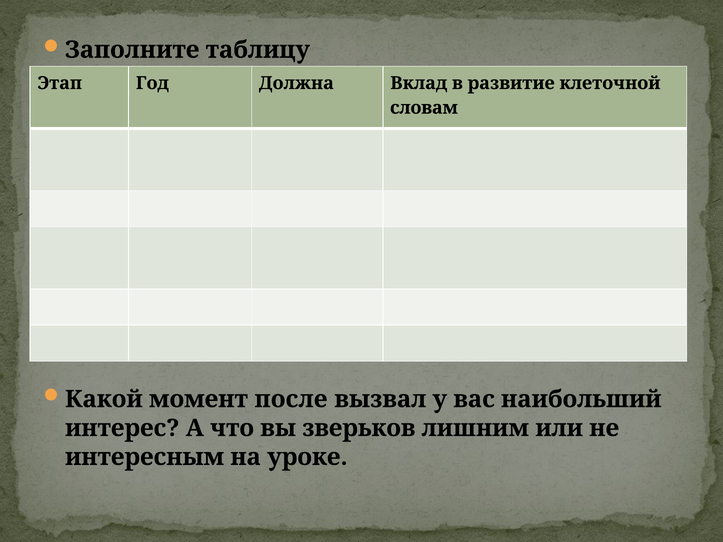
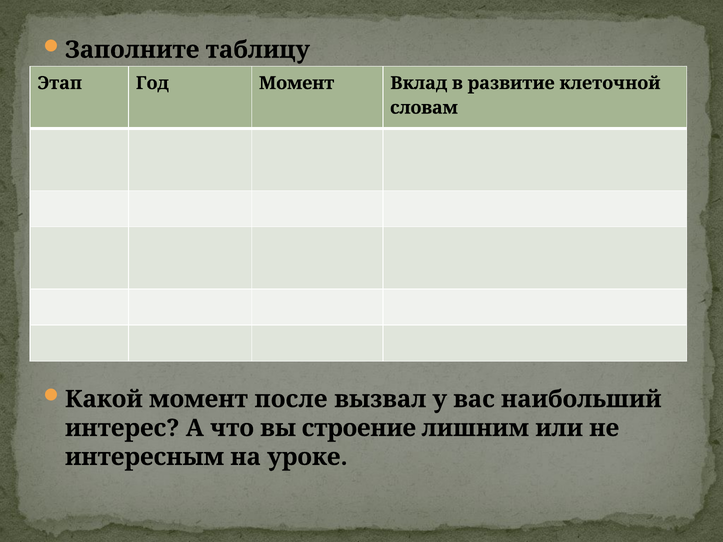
Год Должна: Должна -> Момент (297, 83)
зверьков: зверьков -> строение (359, 428)
